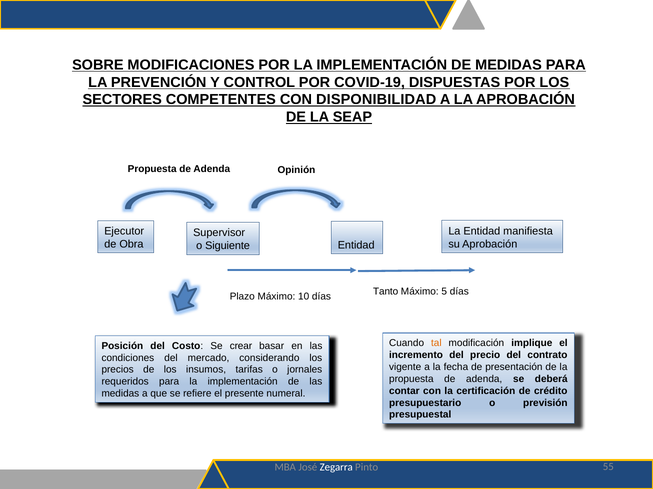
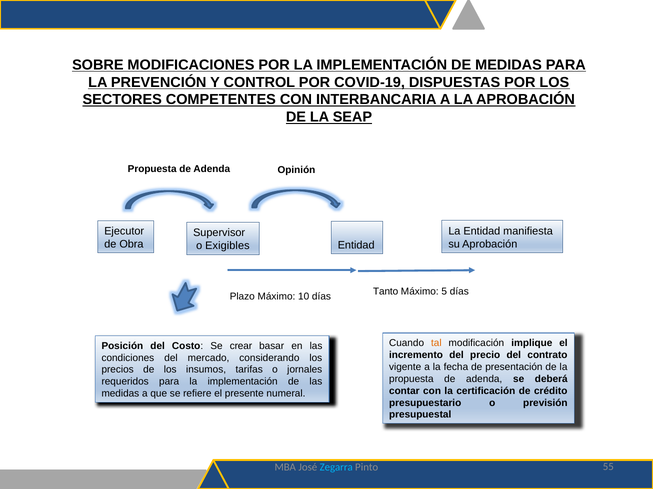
DISPONIBILIDAD: DISPONIBILIDAD -> INTERBANCARIA (376, 100)
Siguiente: Siguiente -> Exigibles (227, 246)
Zegarra colour: white -> light blue (336, 468)
